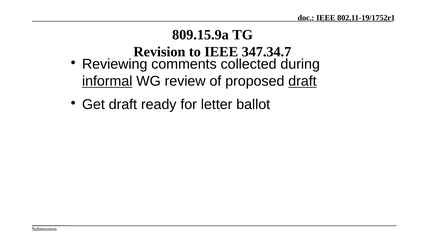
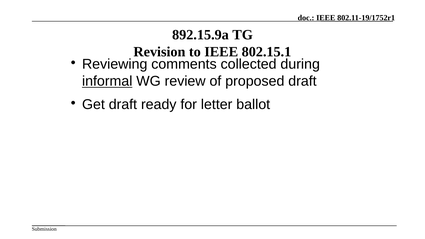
809.15.9a: 809.15.9a -> 892.15.9a (200, 35)
347.34.7: 347.34.7 -> 802.15.1 (266, 52)
draft underline: present -> none (302, 81)
